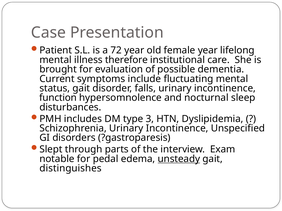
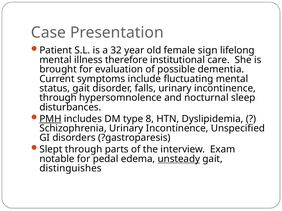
72: 72 -> 32 (116, 50)
female year: year -> sign (208, 50)
function: function -> through (58, 98)
PMH underline: none -> present (50, 119)
3: 3 -> 8 (150, 119)
